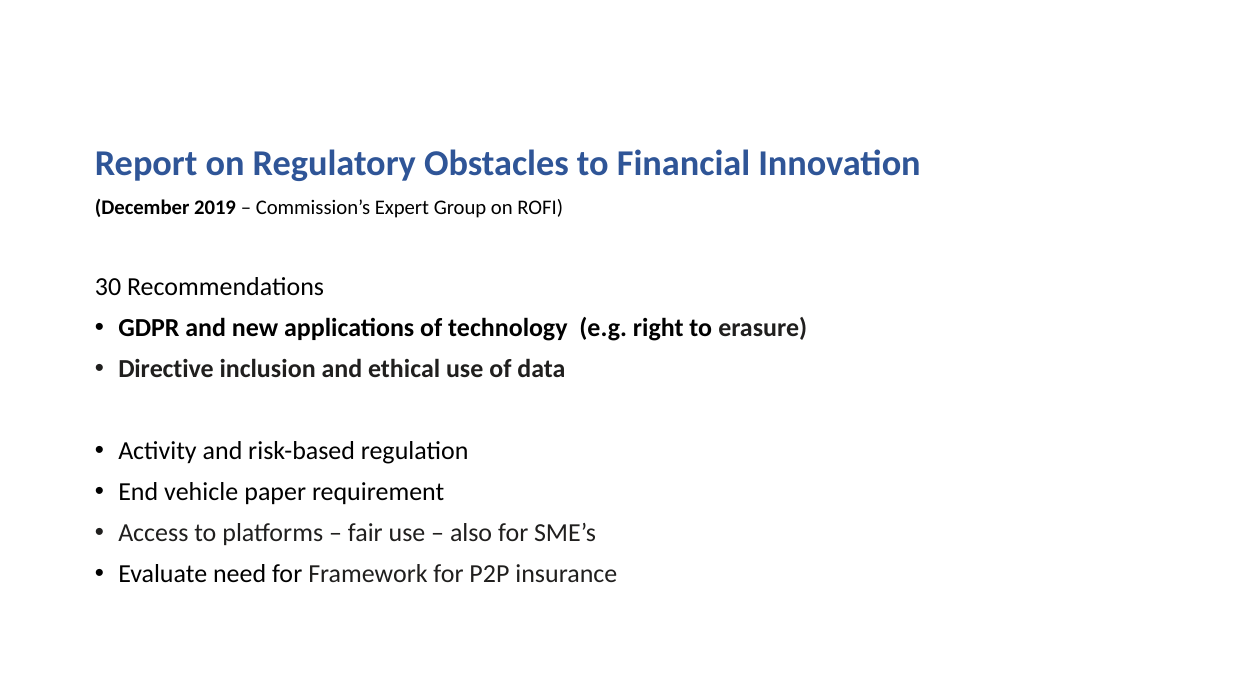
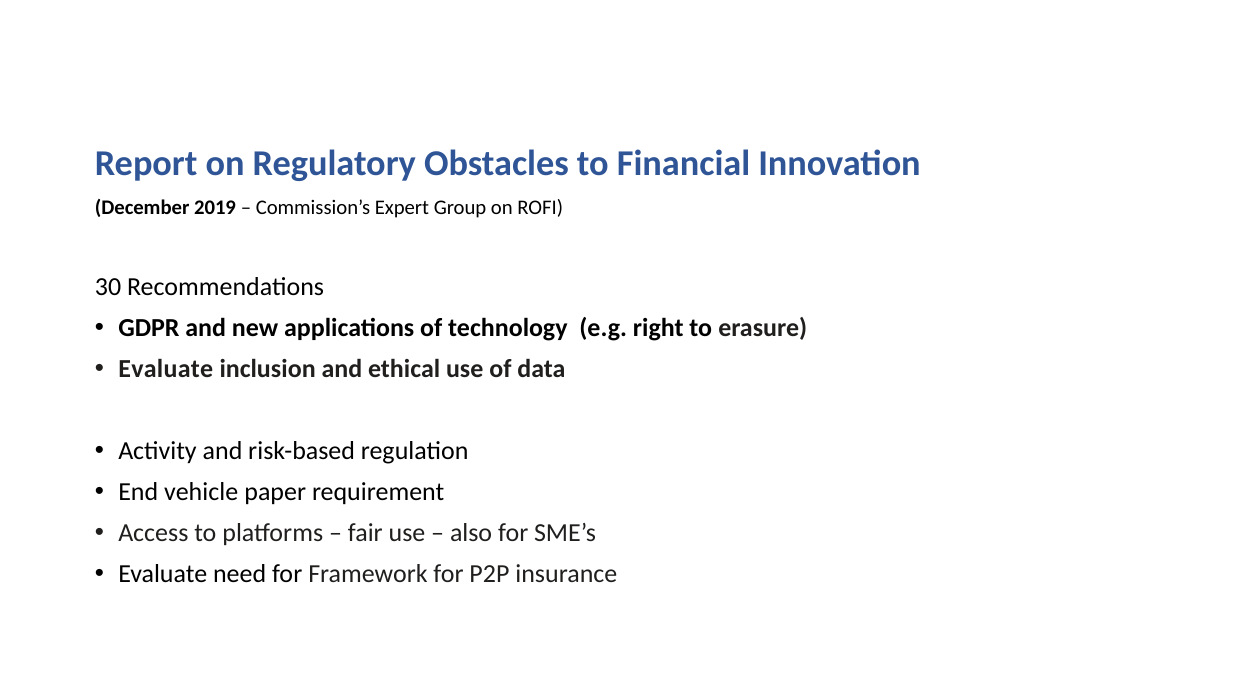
Directive: Directive -> Evaluate (166, 369)
